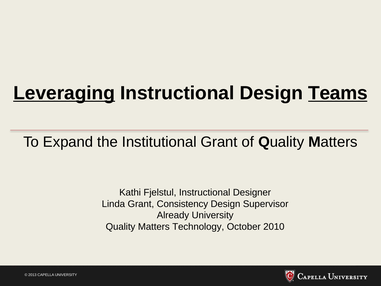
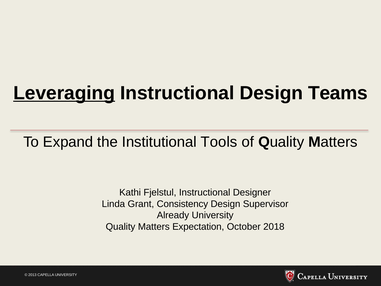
Teams underline: present -> none (338, 93)
Institutional Grant: Grant -> Tools (219, 142)
Technology: Technology -> Expectation (198, 227)
2010: 2010 -> 2018 (274, 227)
